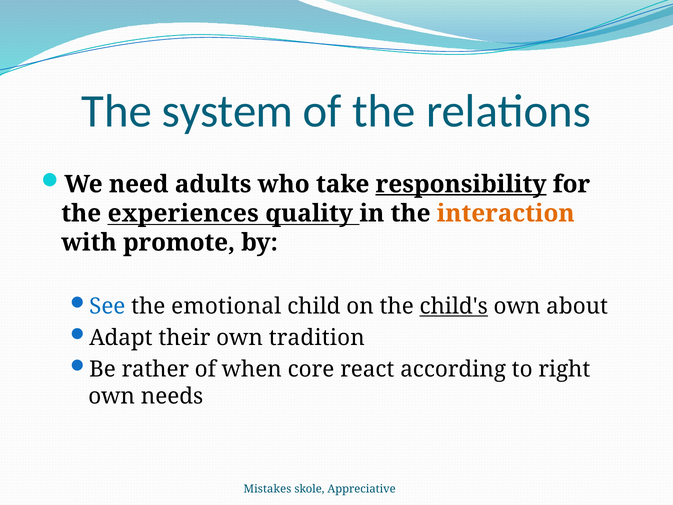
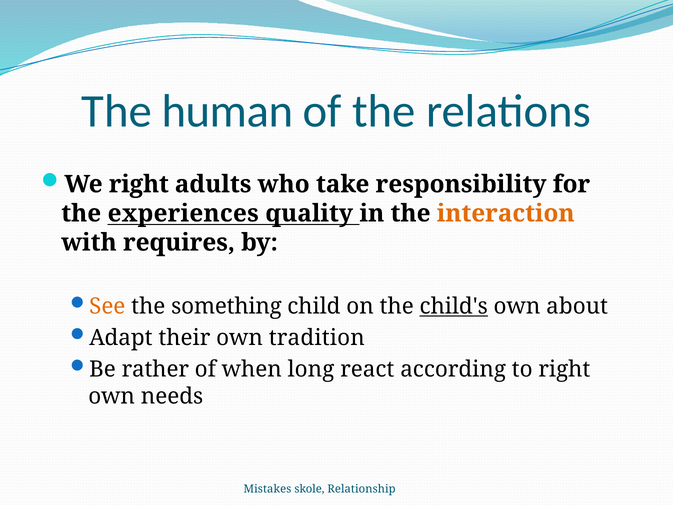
system: system -> human (227, 111)
We need: need -> right (139, 184)
responsibility underline: present -> none (461, 184)
promote: promote -> requires (179, 242)
See colour: blue -> orange (107, 306)
emotional: emotional -> something (226, 306)
core: core -> long (311, 369)
Appreciative: Appreciative -> Relationship (362, 489)
